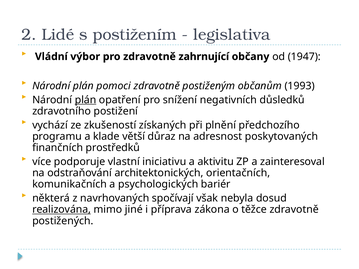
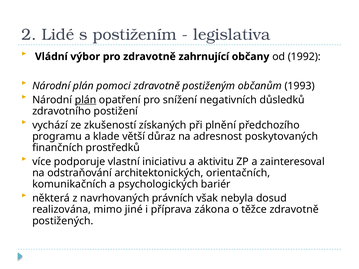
1947: 1947 -> 1992 (304, 57)
spočívají: spočívají -> právních (173, 198)
realizována underline: present -> none (62, 210)
